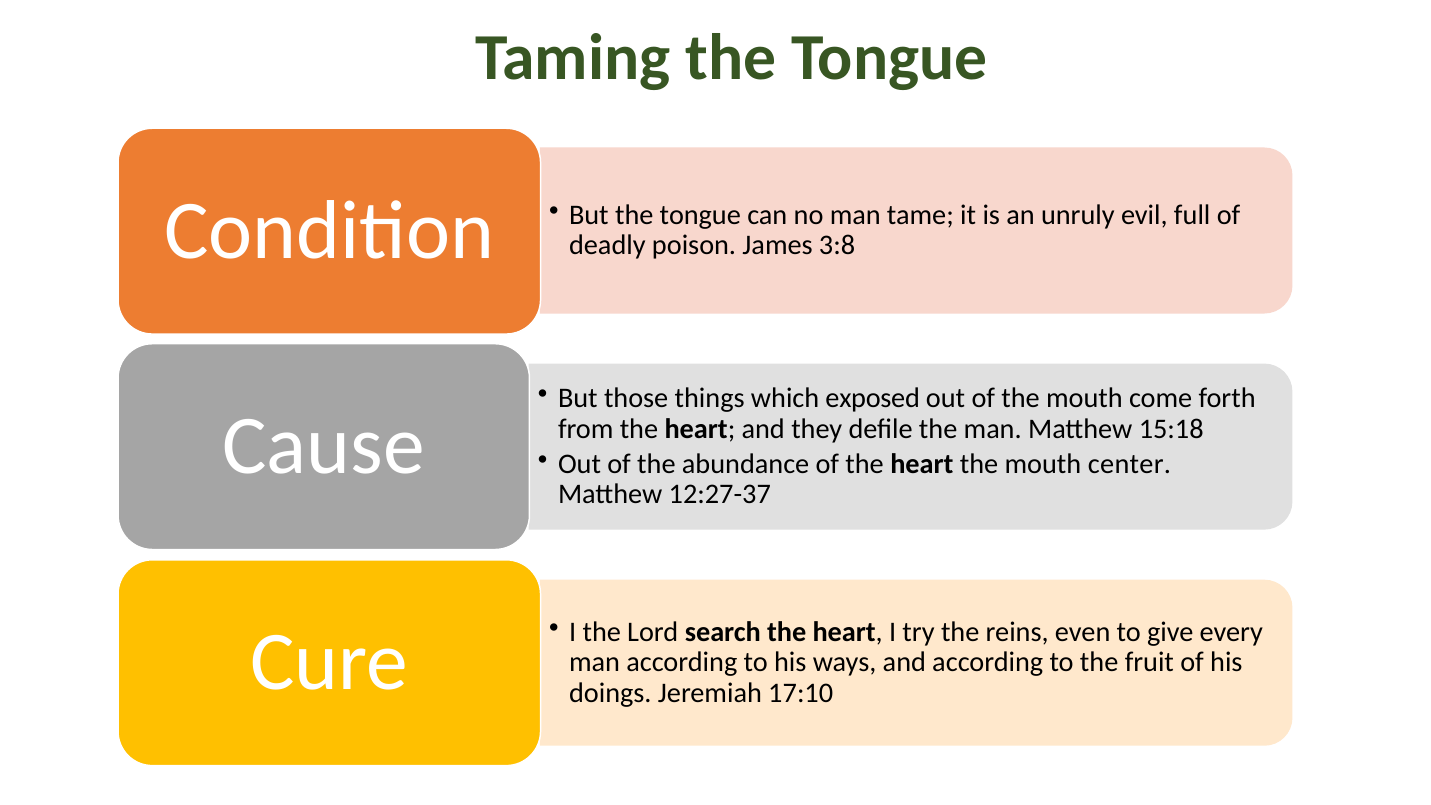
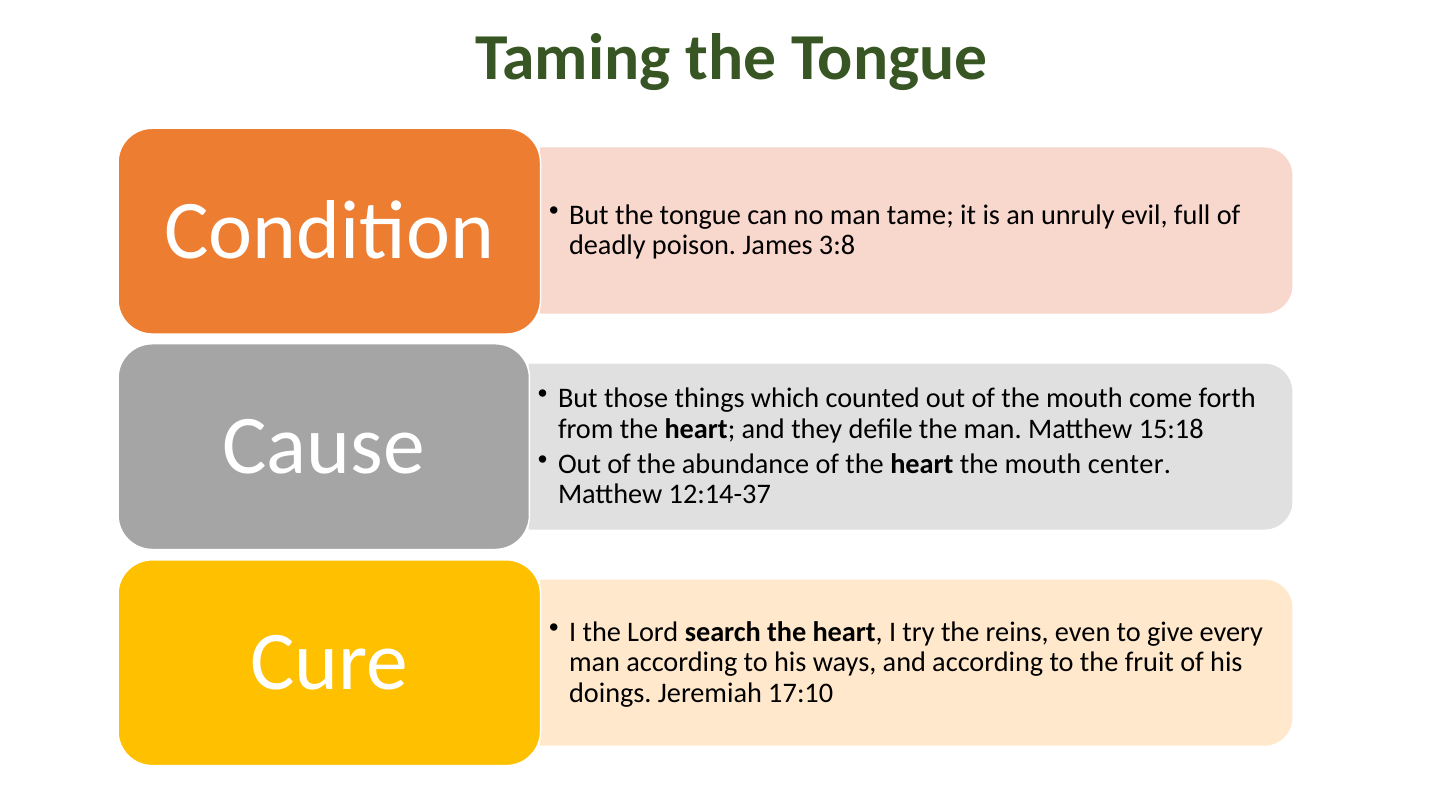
exposed: exposed -> counted (873, 398)
12:27-37: 12:27-37 -> 12:14-37 (720, 494)
